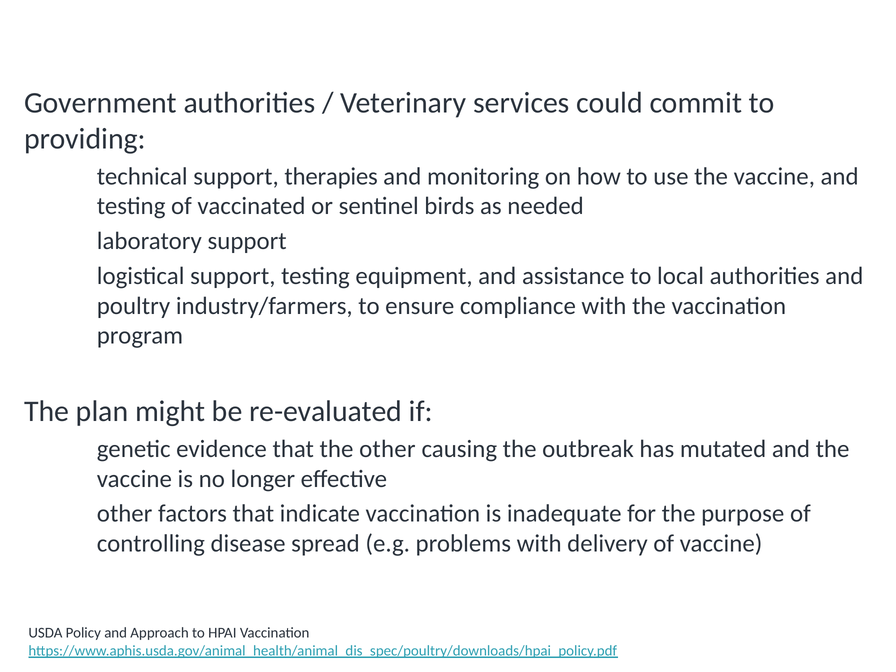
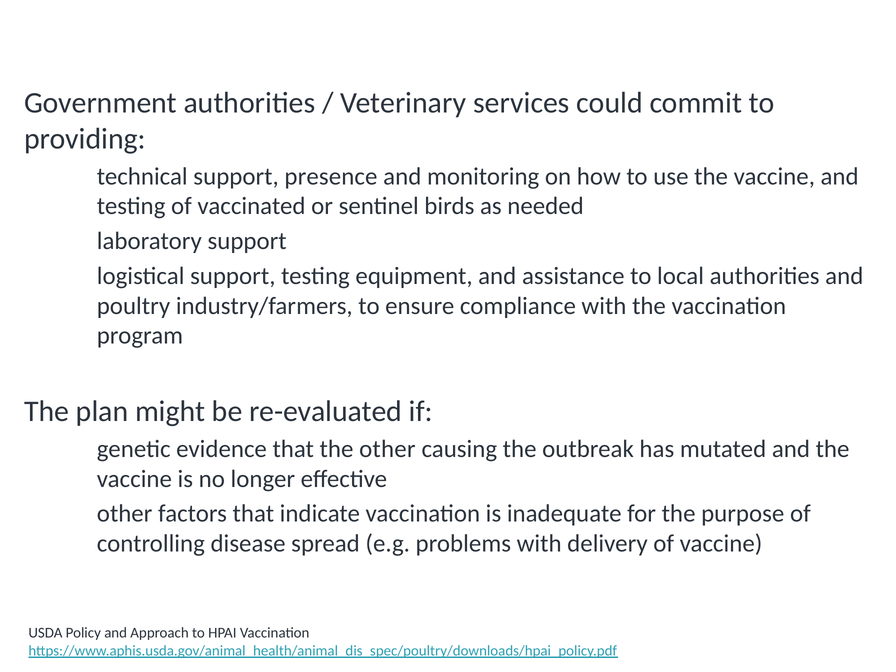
therapies: therapies -> presence (331, 176)
